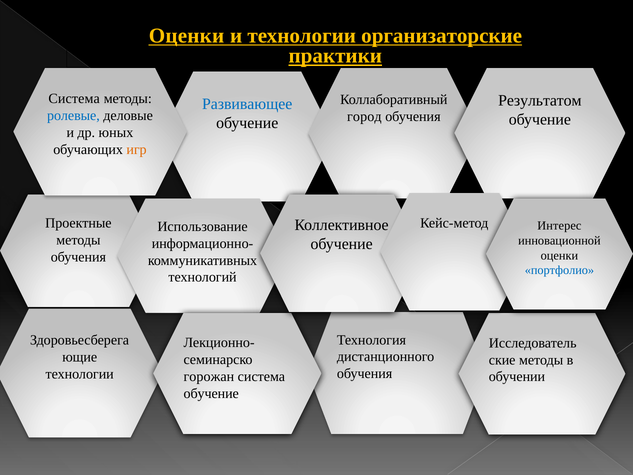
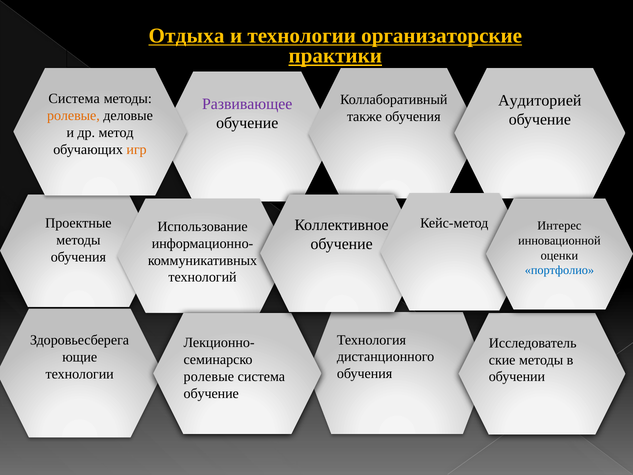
Оценки: Оценки -> Отдыха (187, 36)
Результатом: Результатом -> Аудиторией (540, 101)
Развивающее colour: blue -> purple (247, 104)
ролевые colour: blue -> orange (73, 116)
город: город -> также (364, 116)
юных: юных -> метод (116, 133)
горожан: горожан -> ролевые (209, 376)
